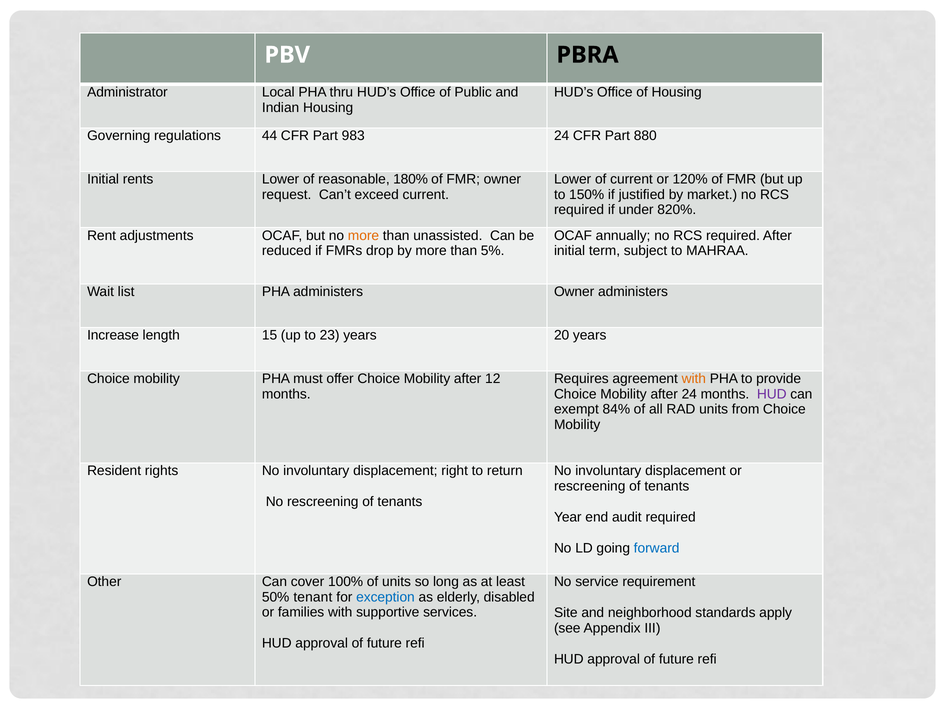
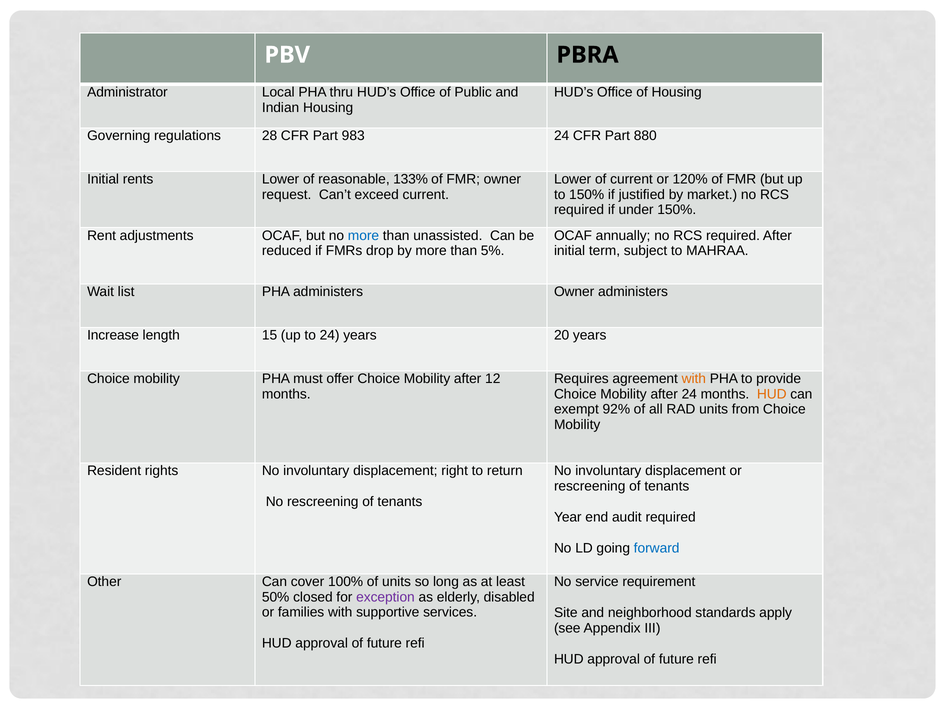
44: 44 -> 28 (270, 136)
180%: 180% -> 133% (411, 179)
under 820%: 820% -> 150% (677, 210)
more colour: orange -> blue (363, 236)
to 23: 23 -> 24 (330, 336)
HUD colour: purple -> orange (772, 394)
84%: 84% -> 92% (616, 410)
tenant: tenant -> closed (313, 598)
exception colour: blue -> purple (385, 598)
